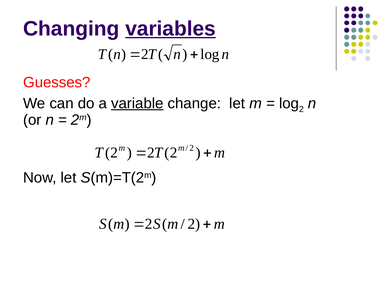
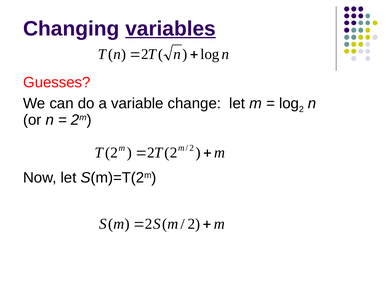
variable underline: present -> none (137, 104)
